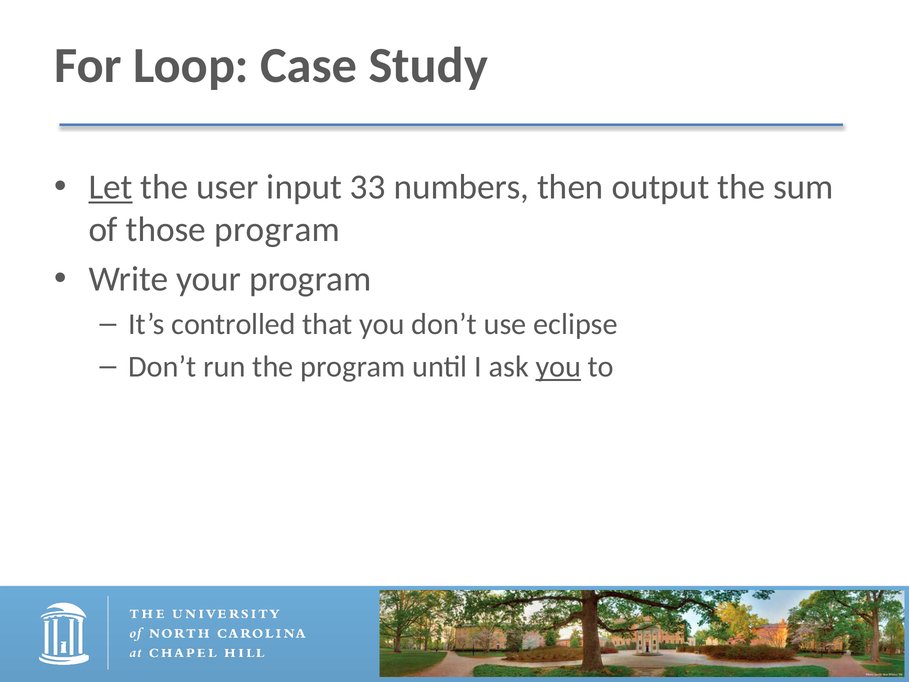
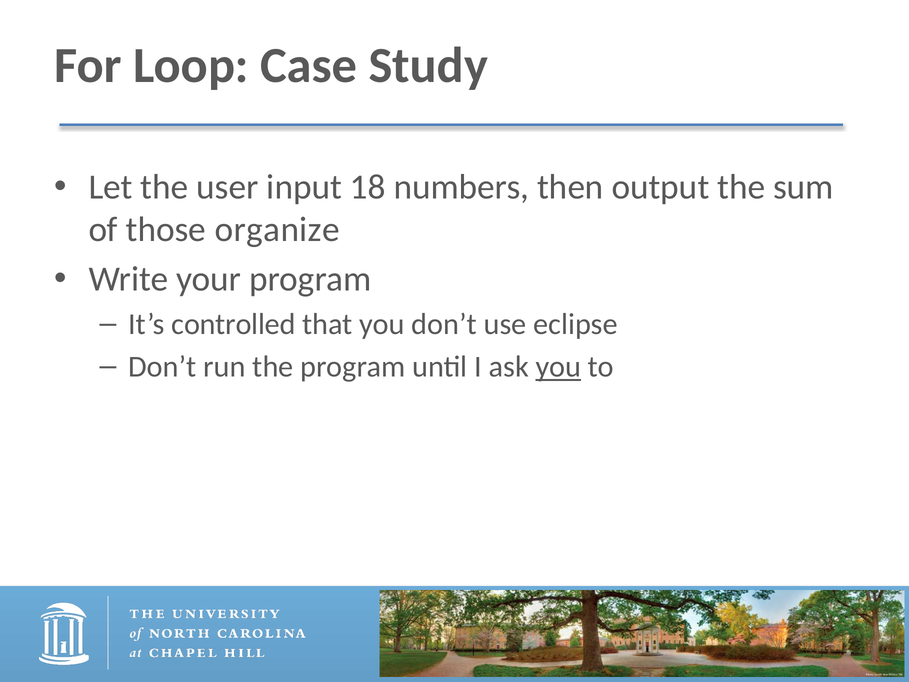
Let underline: present -> none (111, 187)
33: 33 -> 18 (368, 187)
those program: program -> organize (277, 230)
